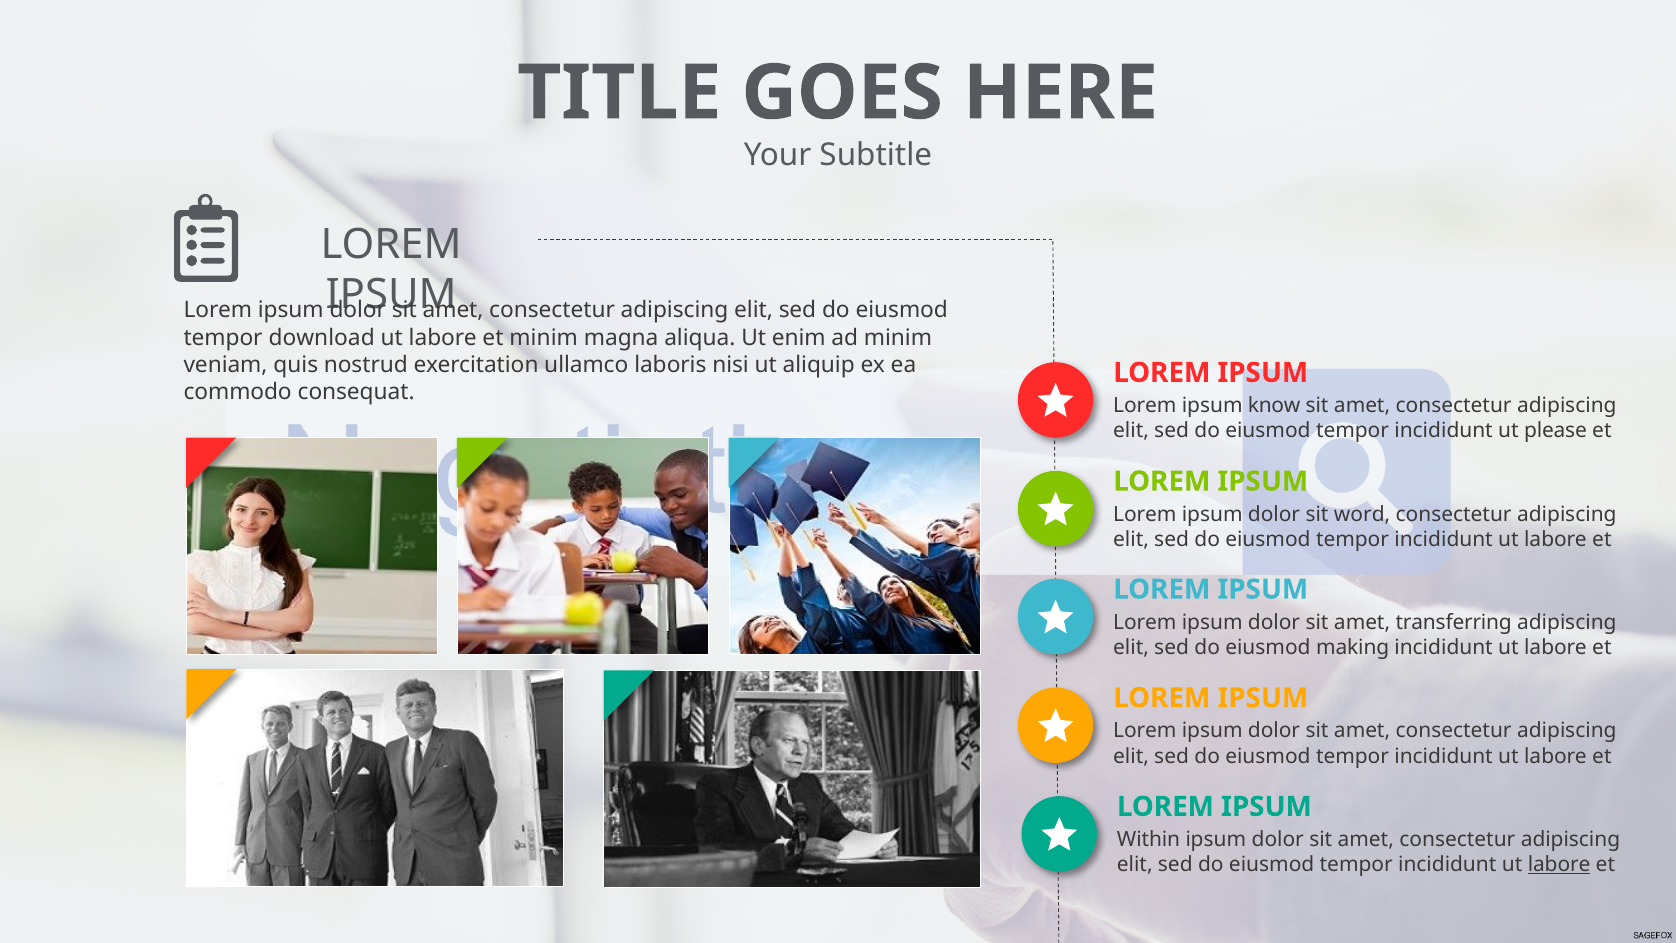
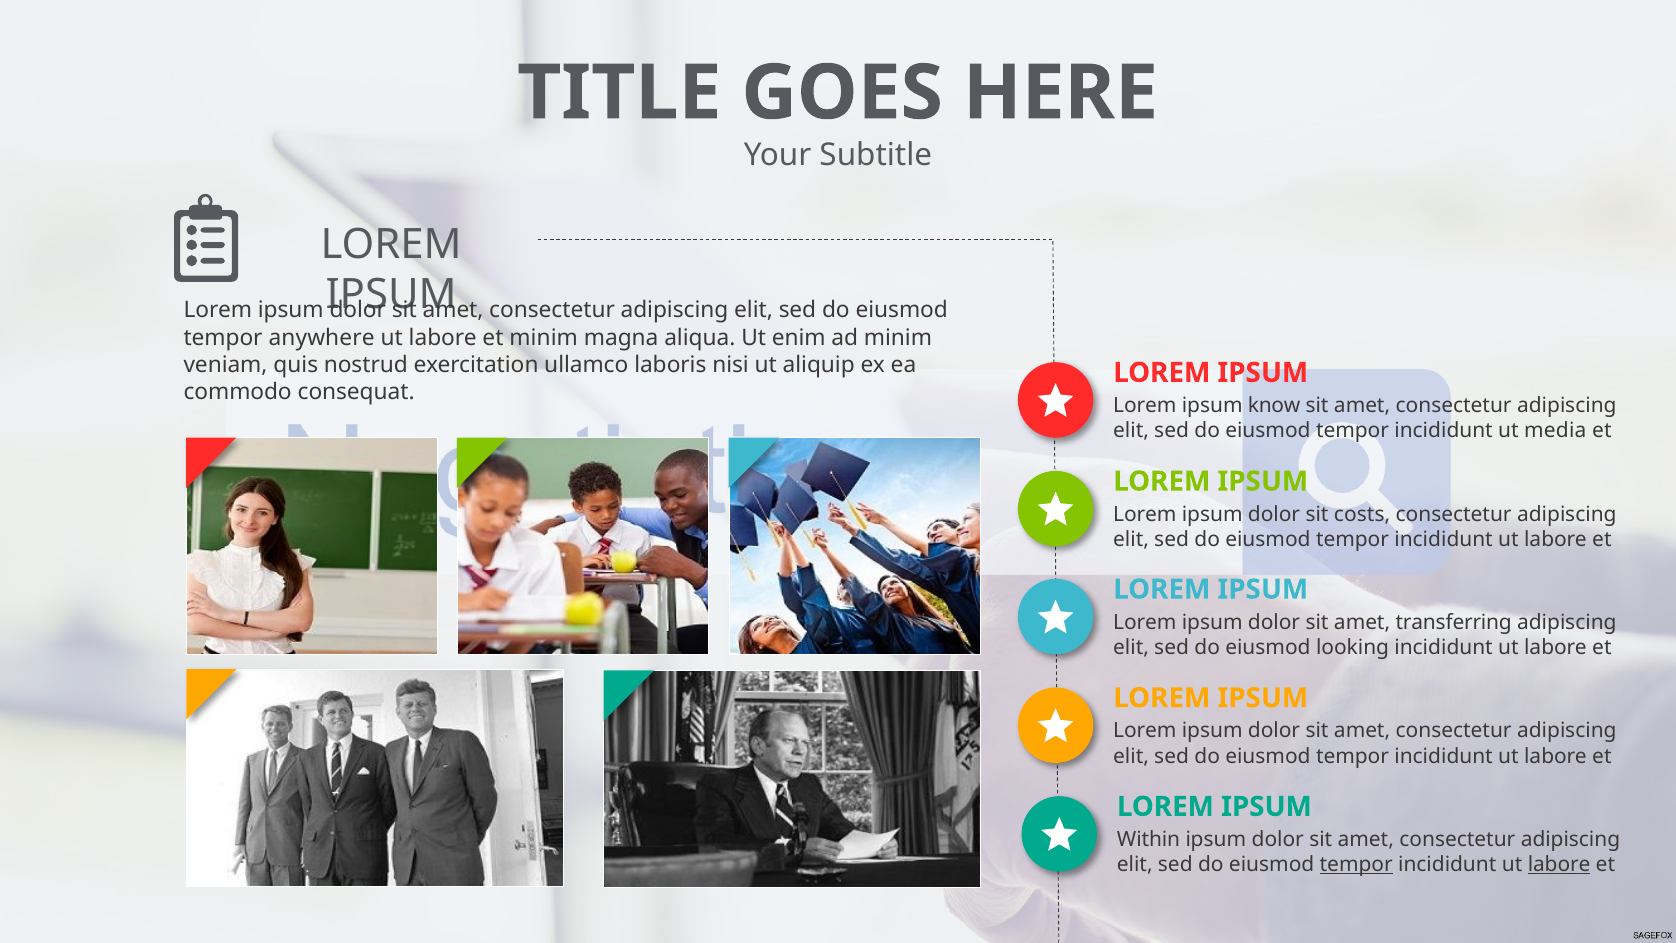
download: download -> anywhere (322, 338)
please: please -> media (1555, 431)
word: word -> costs (1362, 514)
making: making -> looking (1353, 647)
tempor underline: none -> present (1356, 865)
